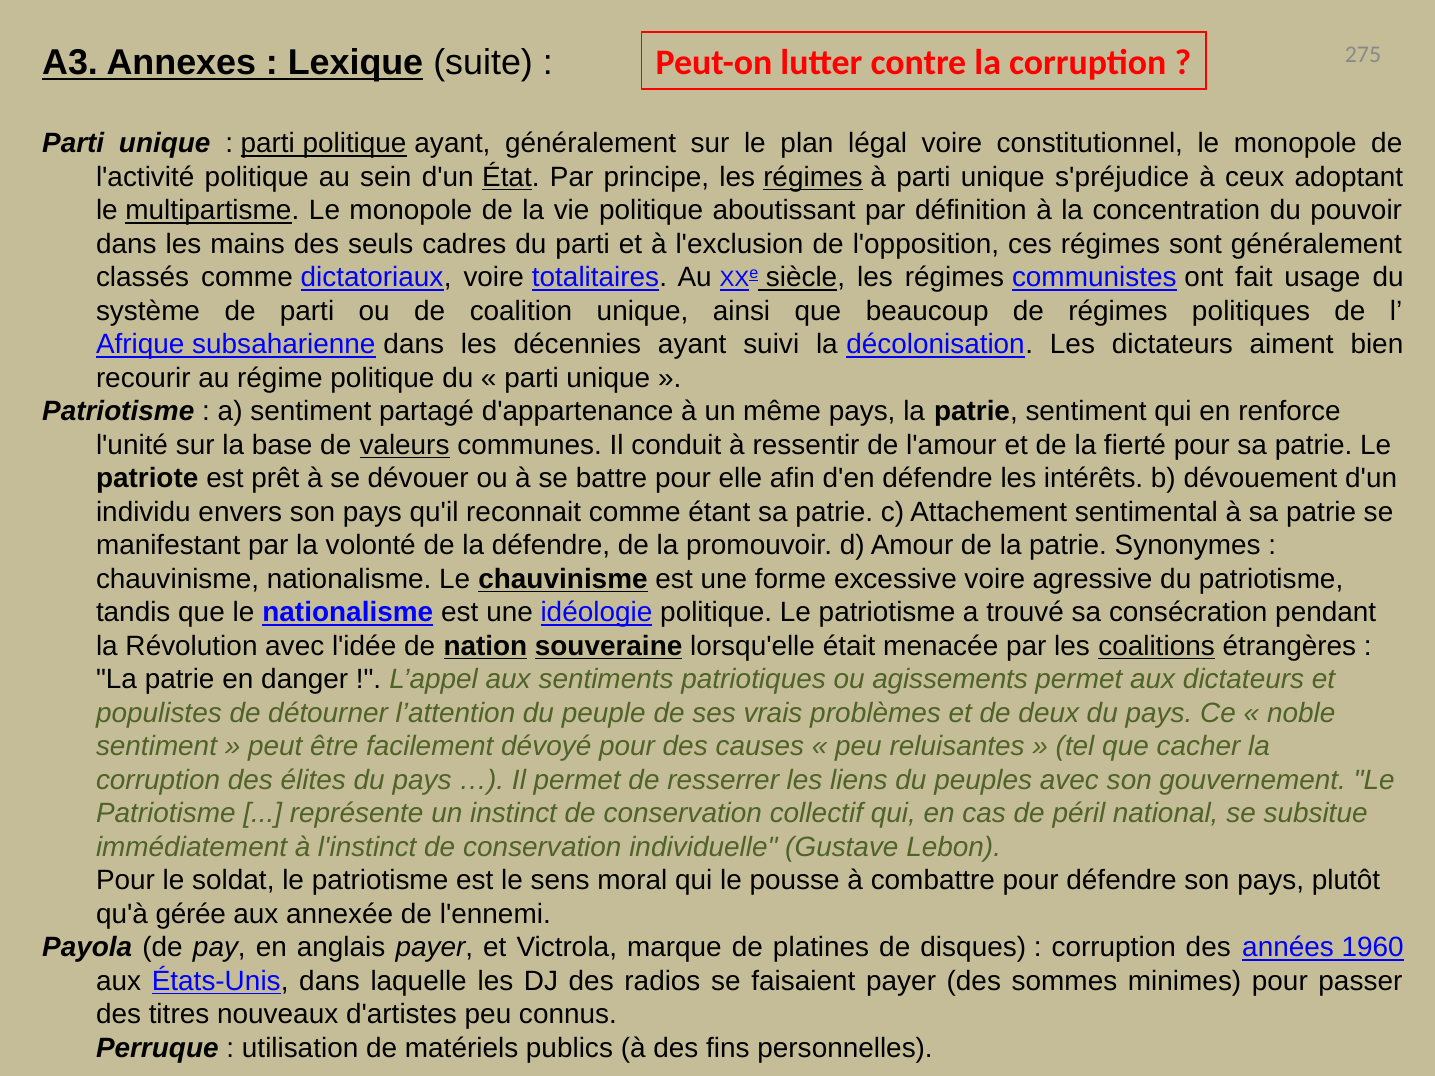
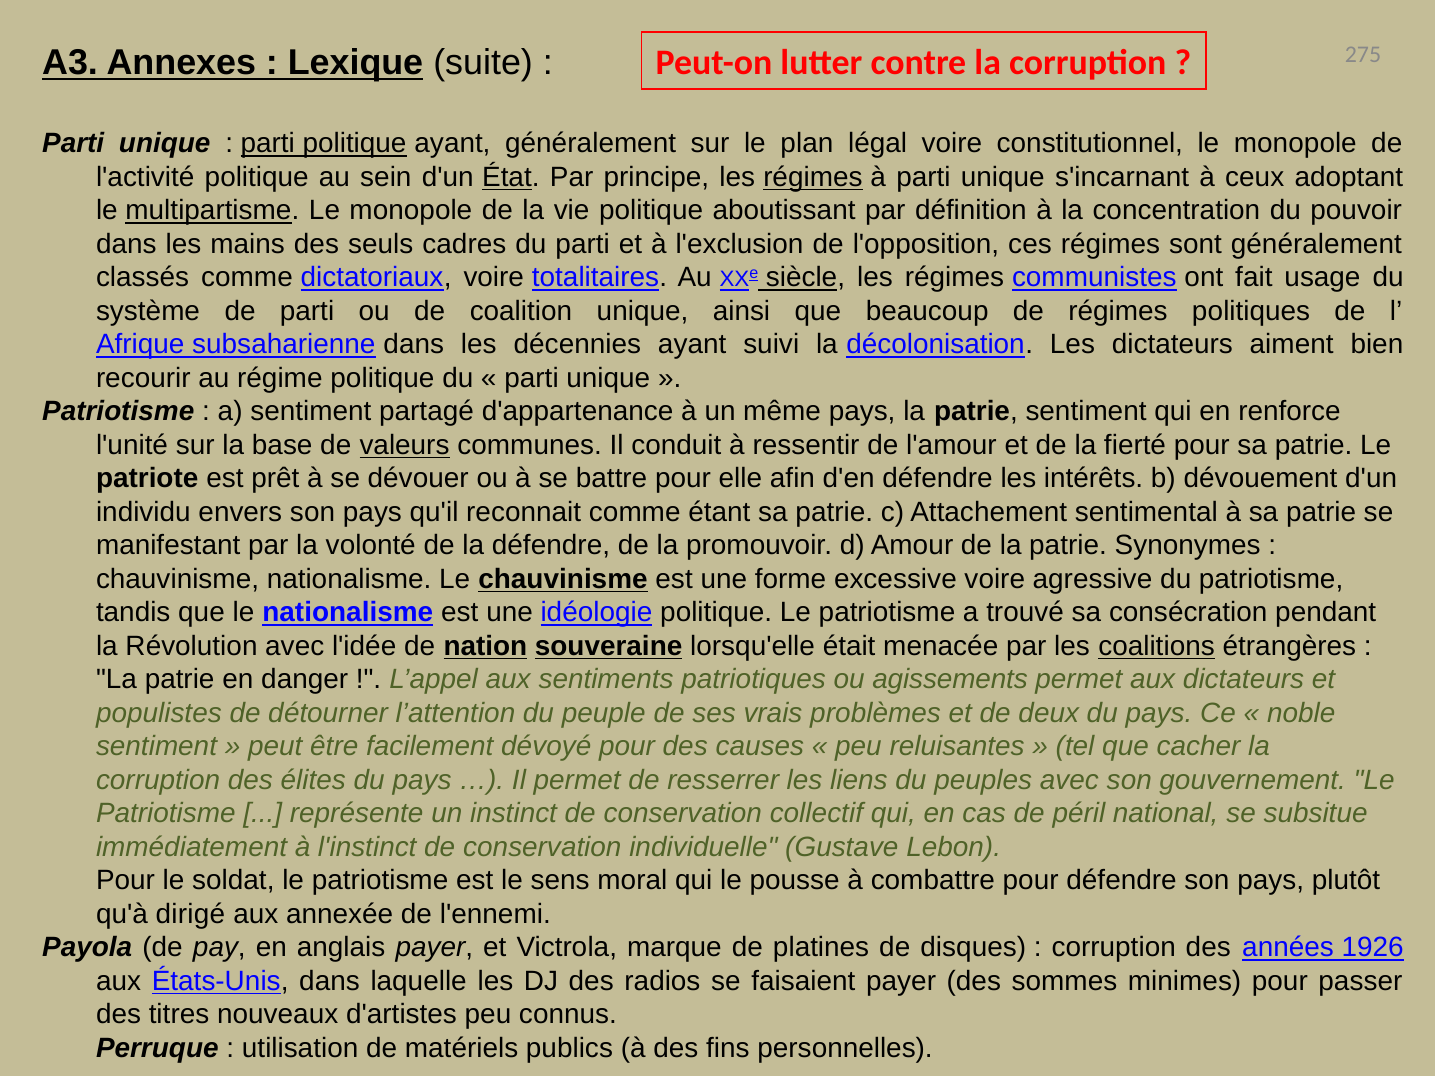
s'préjudice: s'préjudice -> s'incarnant (1122, 177)
gérée: gérée -> dirigé (190, 914)
1960: 1960 -> 1926 (1373, 948)
